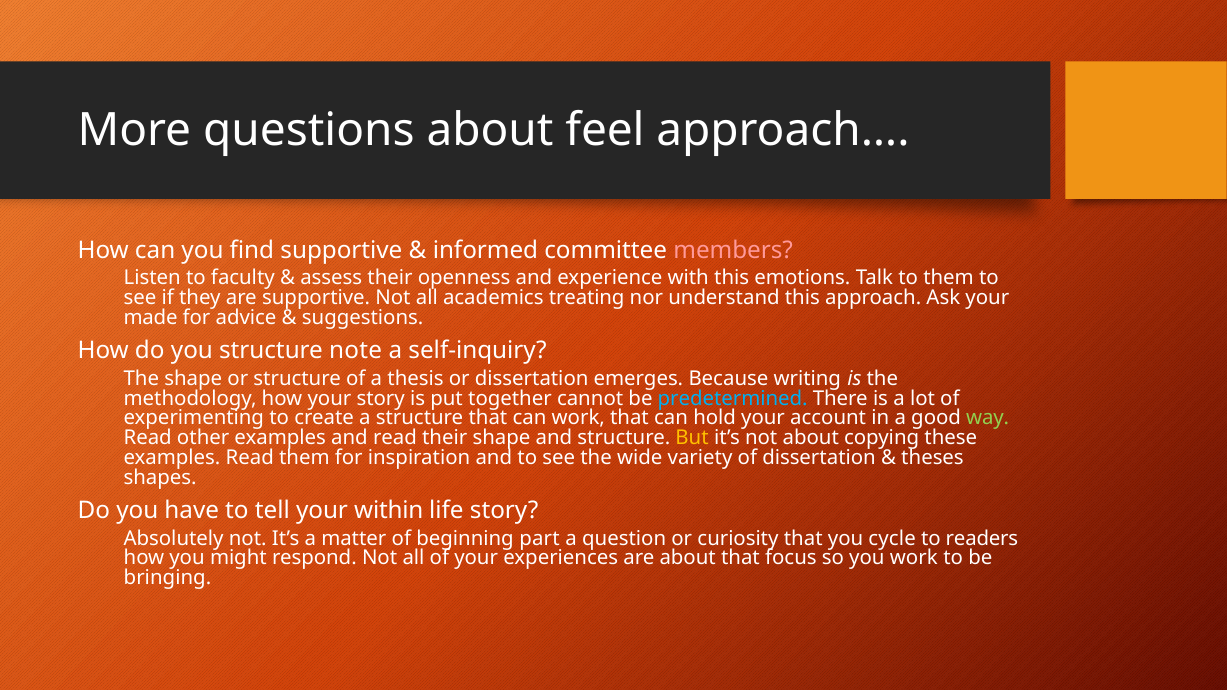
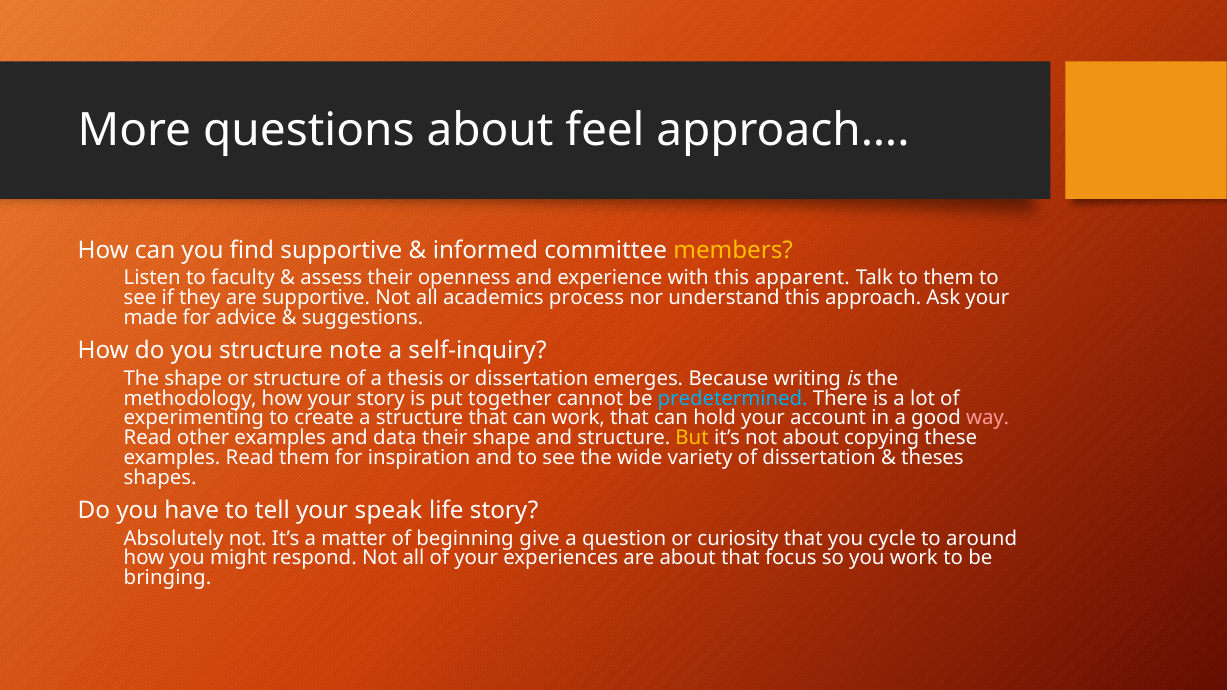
members colour: pink -> yellow (733, 251)
emotions: emotions -> apparent (802, 278)
treating: treating -> process (587, 298)
way colour: light green -> pink (988, 418)
and read: read -> data (395, 438)
within: within -> speak (389, 511)
part: part -> give (540, 539)
readers: readers -> around (982, 539)
